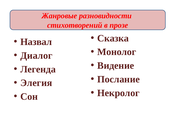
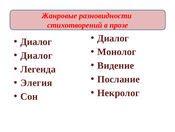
Сказка: Сказка -> Диалог (113, 38)
Назвал: Назвал -> Диалог (36, 42)
